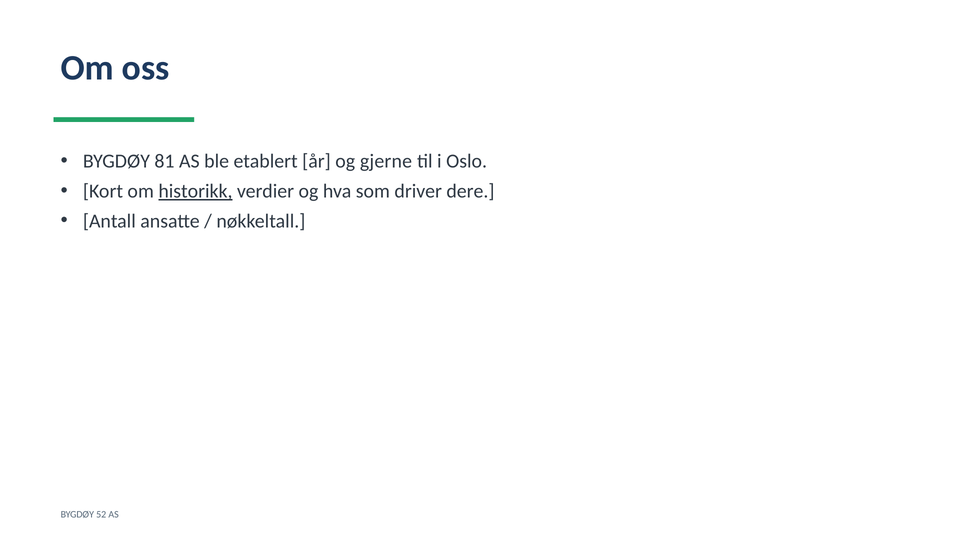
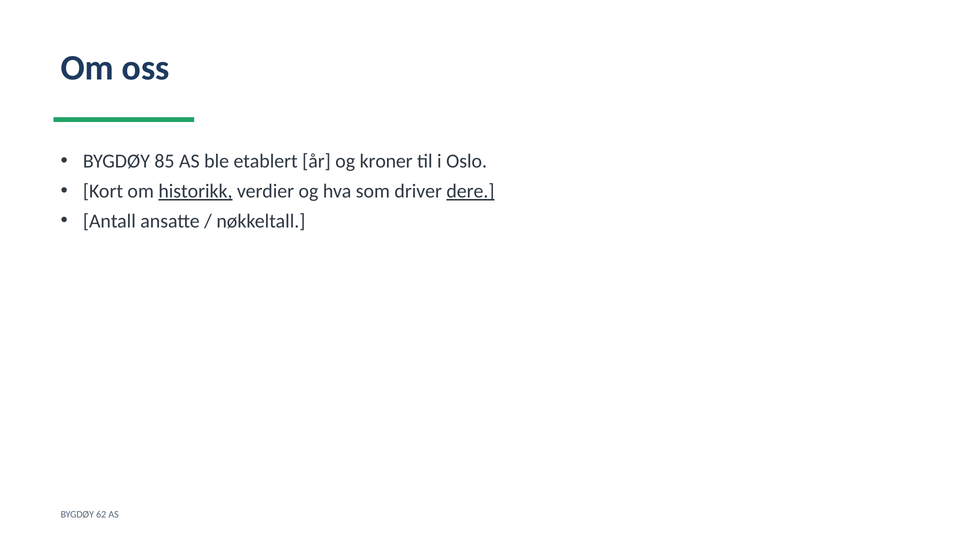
81: 81 -> 85 (164, 161)
gjerne: gjerne -> kroner (386, 161)
dere underline: none -> present (470, 191)
52: 52 -> 62 (101, 514)
